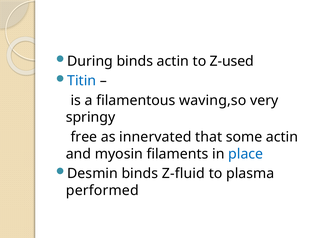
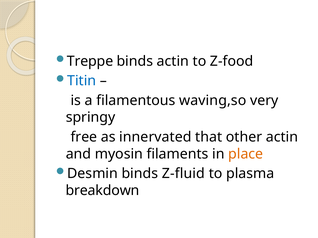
During: During -> Treppe (90, 61)
Z-used: Z-used -> Z-food (232, 61)
some: some -> other (244, 137)
place colour: blue -> orange (246, 154)
performed: performed -> breakdown (102, 191)
